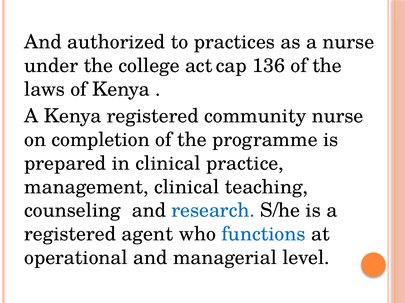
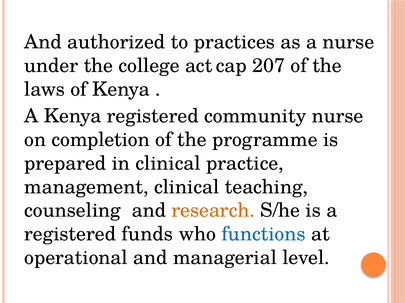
136: 136 -> 207 (269, 66)
research colour: blue -> orange (213, 211)
agent: agent -> funds (147, 235)
